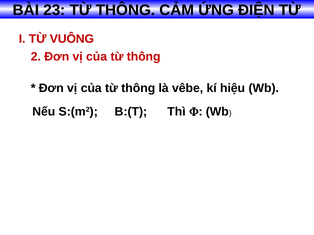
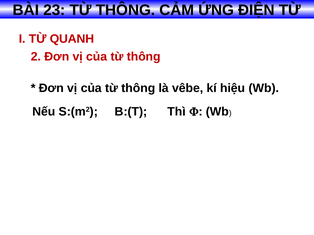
VUÔNG: VUÔNG -> QUANH (72, 39)
